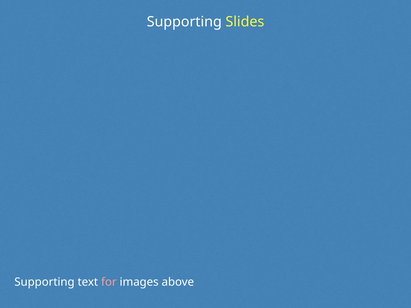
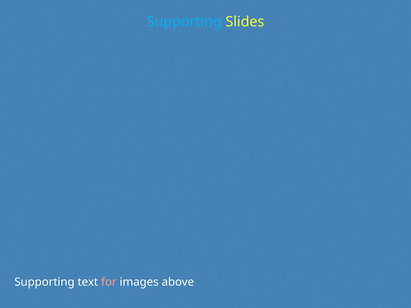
Supporting colour: white -> light blue (184, 22)
